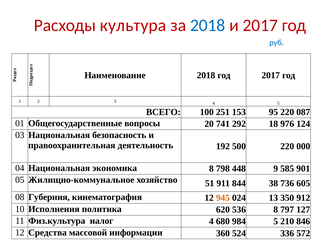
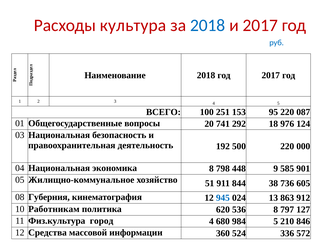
945 colour: orange -> blue (223, 197)
350: 350 -> 863 (287, 197)
Исполнения: Исполнения -> Работникам (54, 209)
налог: налог -> город (102, 220)
